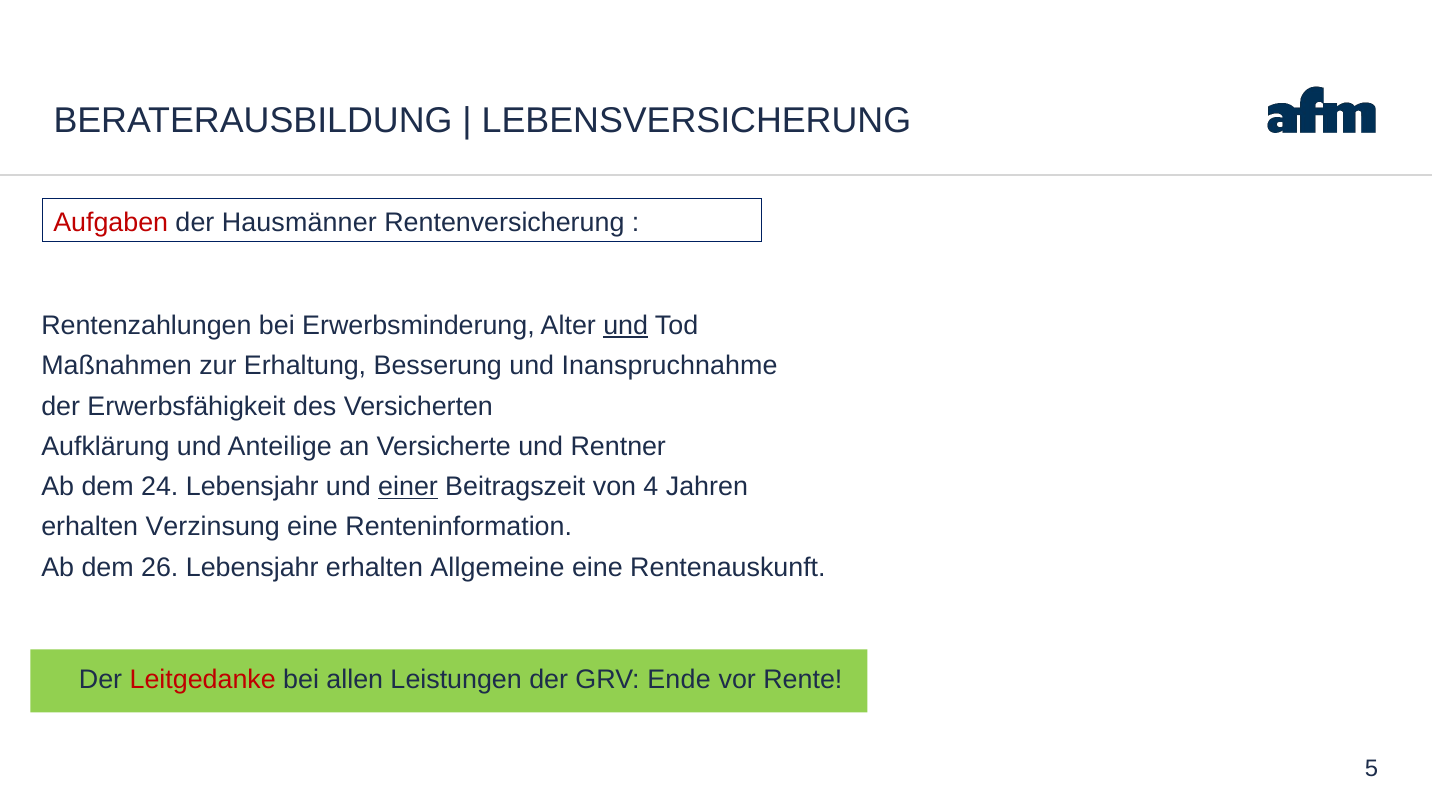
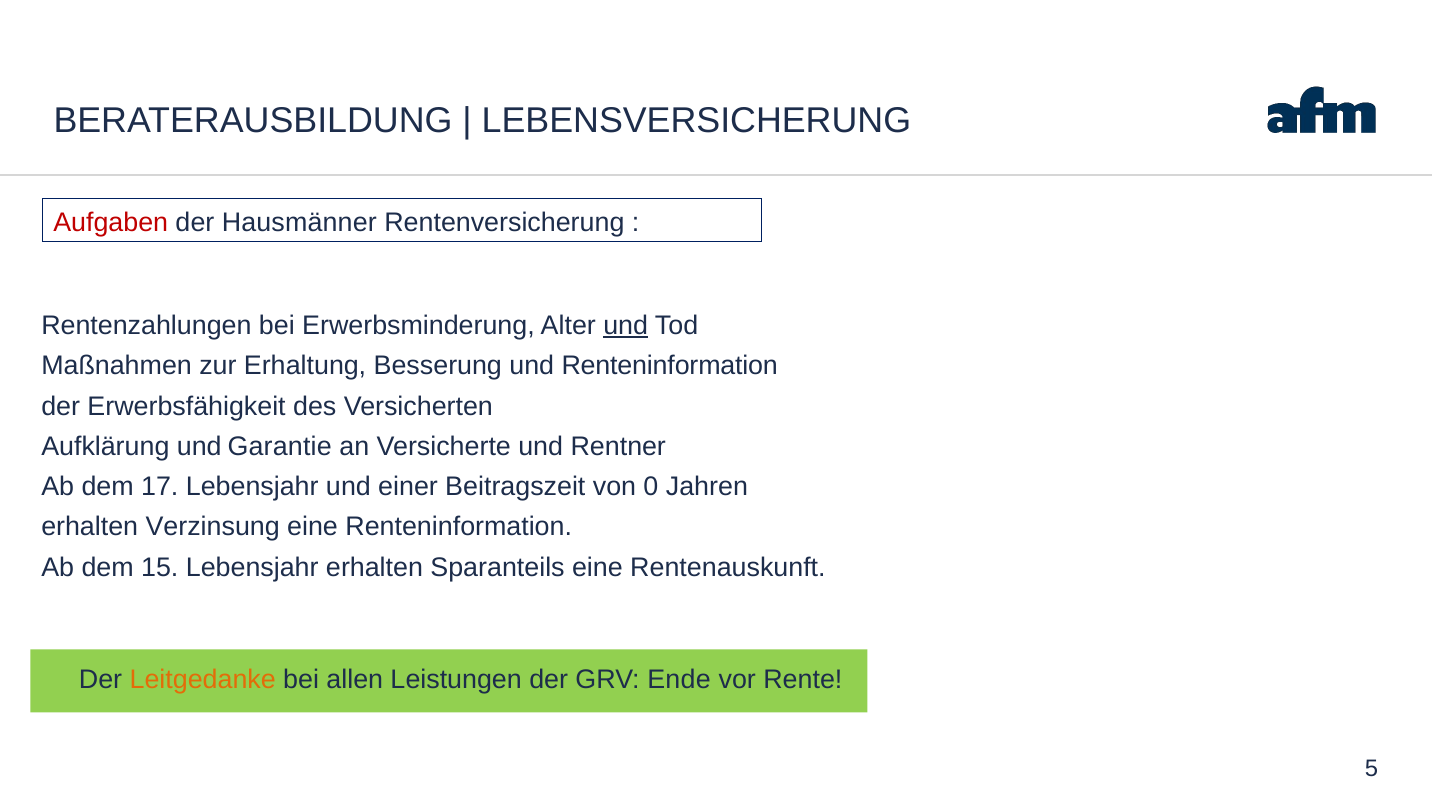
und Inanspruchnahme: Inanspruchnahme -> Renteninformation (670, 366)
Anteilige: Anteilige -> Garantie (280, 447)
24: 24 -> 17 (160, 487)
einer underline: present -> none (408, 487)
4: 4 -> 0 (651, 487)
26: 26 -> 15 (160, 568)
Allgemeine: Allgemeine -> Sparanteils (498, 568)
Leitgedanke colour: red -> orange (203, 681)
